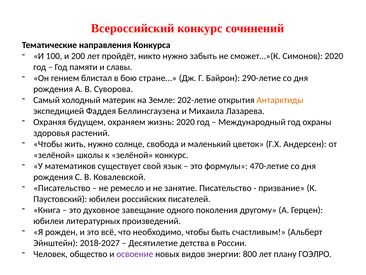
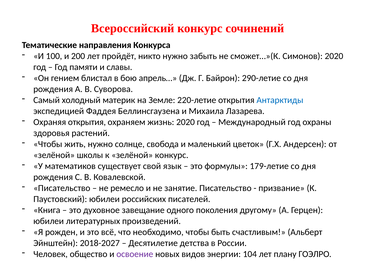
стране…: стране… -> апрель… (158, 78)
202-летие: 202-летие -> 220-летие (197, 100)
Антарктиды colour: orange -> blue (280, 100)
Охраняя будущем: будущем -> открытия (87, 122)
470-летие: 470-летие -> 179-летие (269, 166)
800: 800 -> 104 (250, 254)
